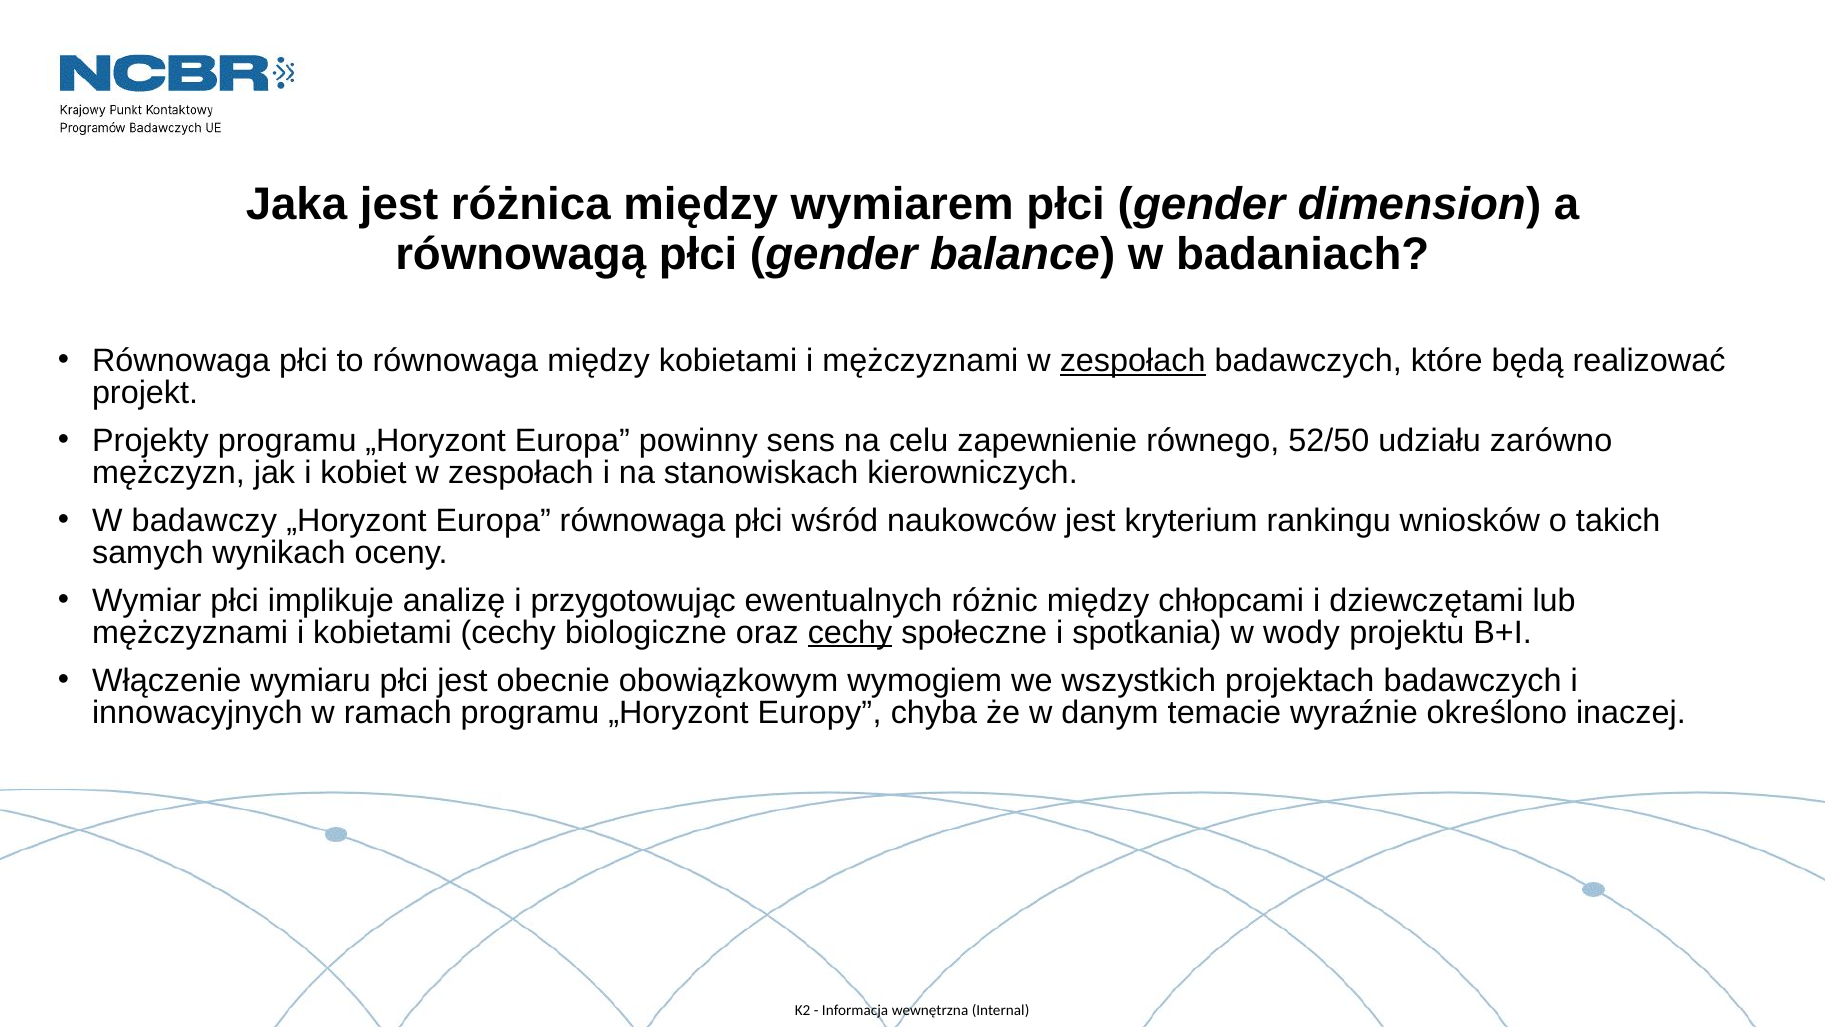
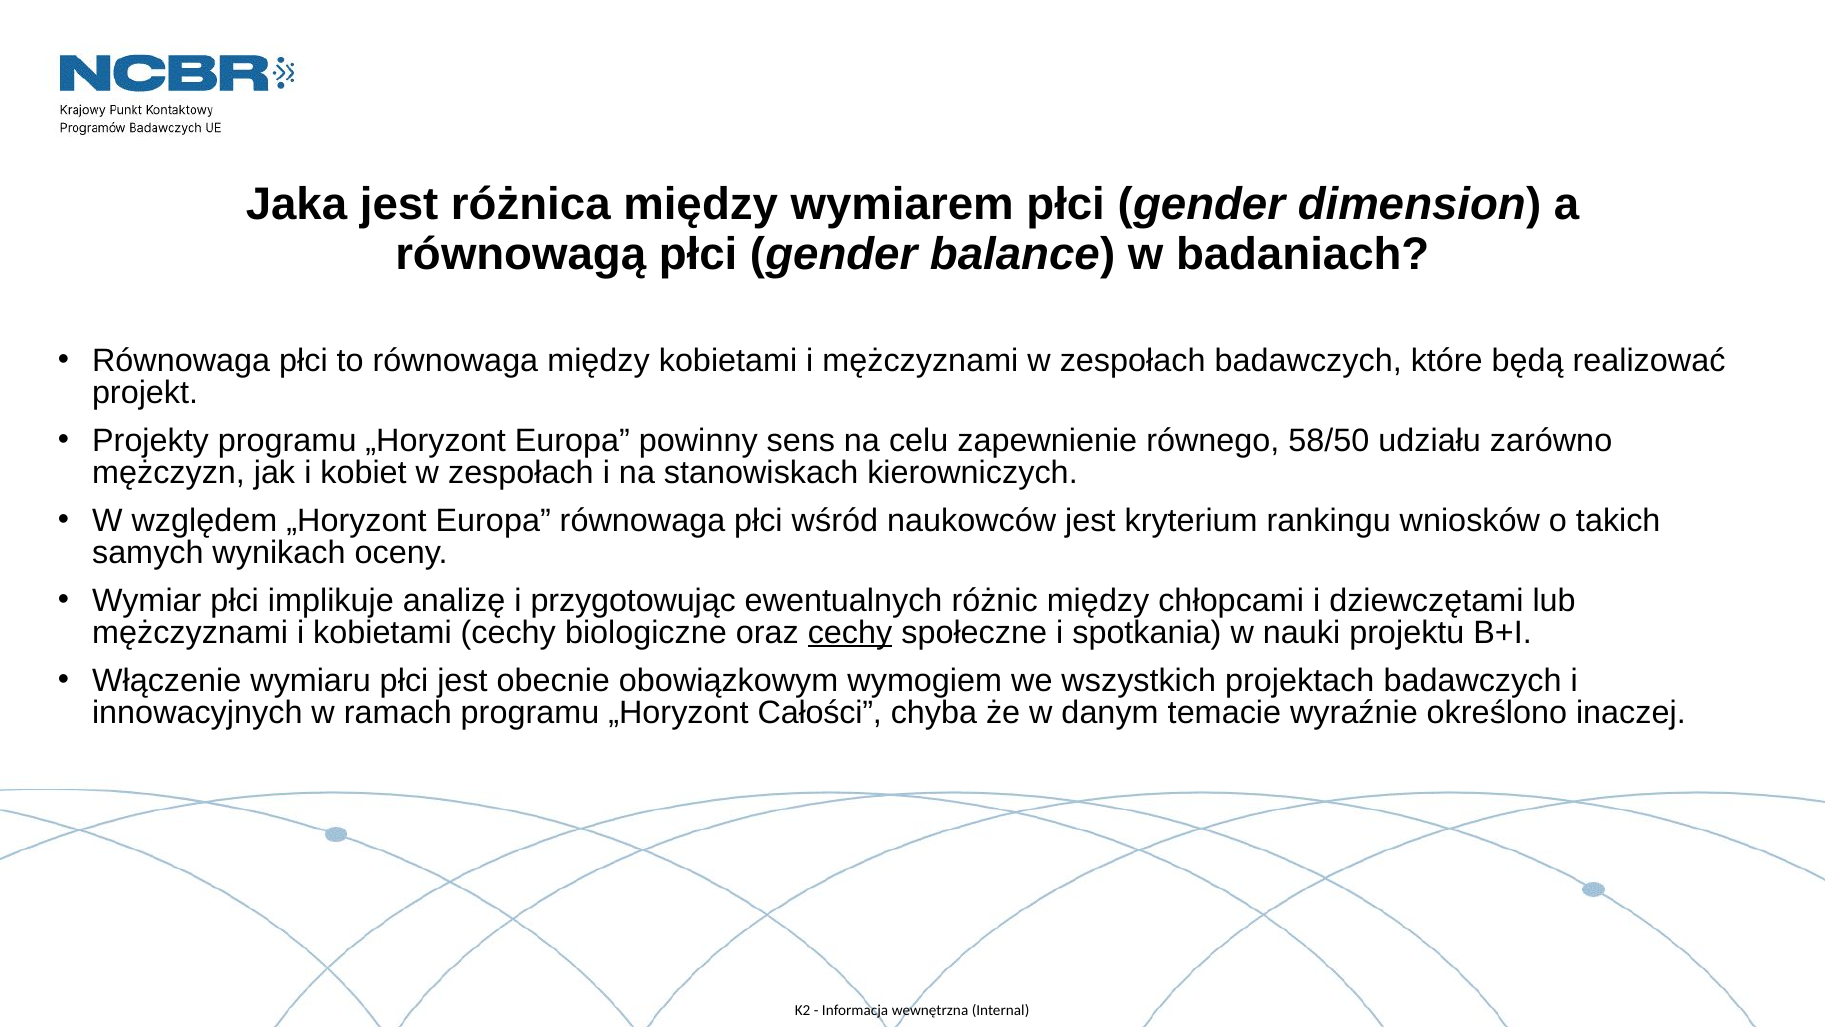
zespołach underline: present -> none (1133, 361)
52/50: 52/50 -> 58/50 (1329, 441)
badawczy: badawczy -> względem (204, 521)
wody: wody -> nauki (1302, 632)
Europy: Europy -> Całości (820, 712)
